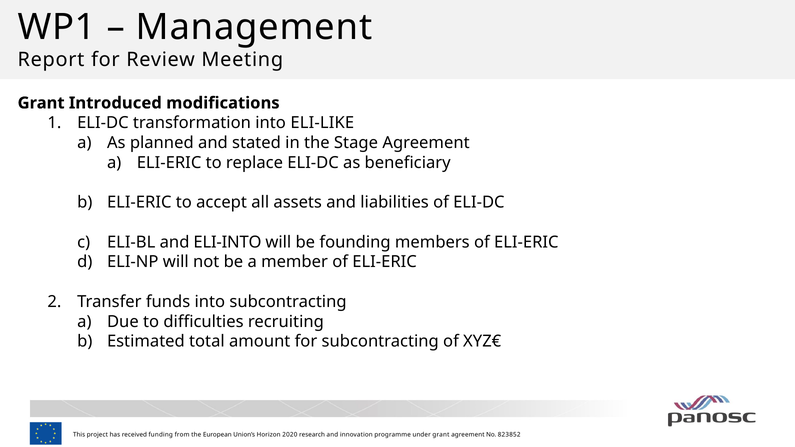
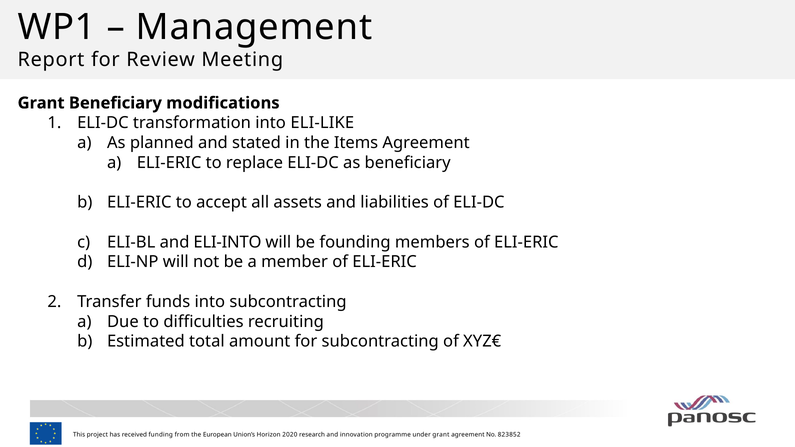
Grant Introduced: Introduced -> Beneficiary (115, 103)
Stage: Stage -> Items (356, 143)
